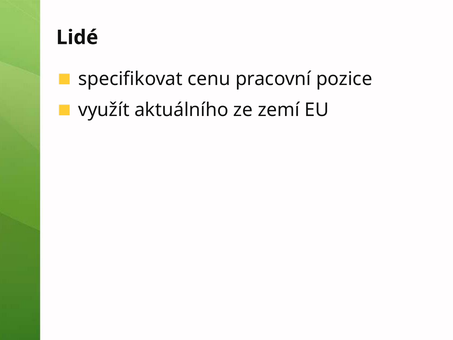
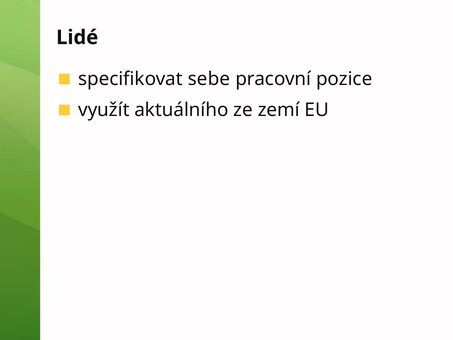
cenu: cenu -> sebe (209, 79)
